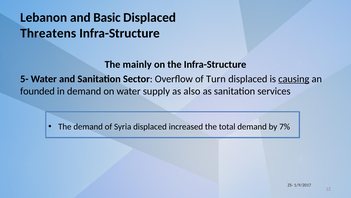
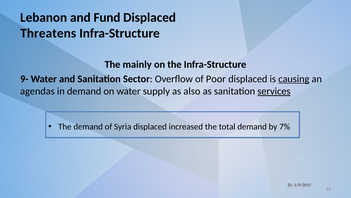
Basic: Basic -> Fund (107, 17)
5-: 5- -> 9- (24, 79)
Turn: Turn -> Poor (216, 79)
founded: founded -> agendas (37, 91)
services underline: none -> present (274, 91)
